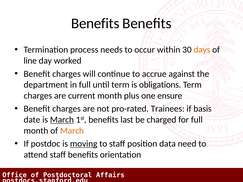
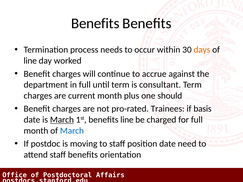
obligations: obligations -> consultant (160, 85)
ensure: ensure -> should (170, 96)
benefits last: last -> line (127, 120)
March colour: orange -> blue (72, 131)
moving underline: present -> none (84, 144)
position data: data -> date (168, 144)
